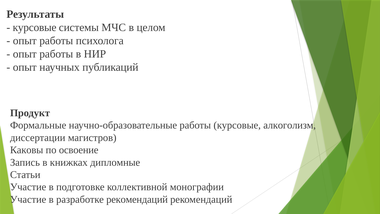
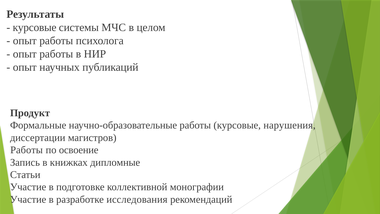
алкоголизм: алкоголизм -> нарушения (290, 125)
Каковы: Каковы -> Работы (27, 150)
разработке рекомендаций: рекомендаций -> исследования (137, 199)
